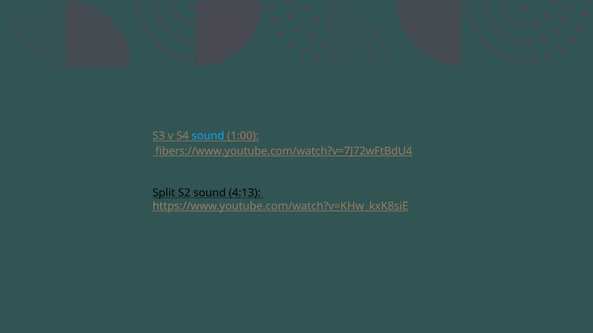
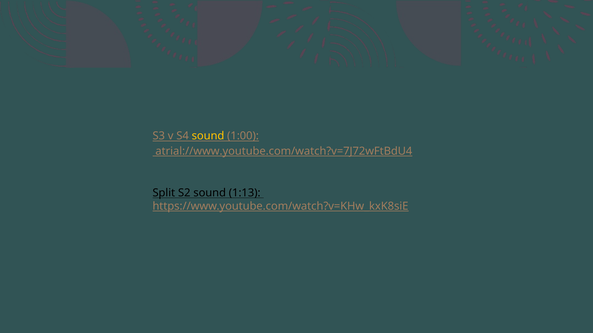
sound colour: light blue -> yellow (208, 136)
fibers://www.youtube.com/watch?v=7J72wFtBdU4: fibers://www.youtube.com/watch?v=7J72wFtBdU4 -> atrial://www.youtube.com/watch?v=7J72wFtBdU4 (284, 151)
4:13: 4:13 -> 1:13 (245, 193)
